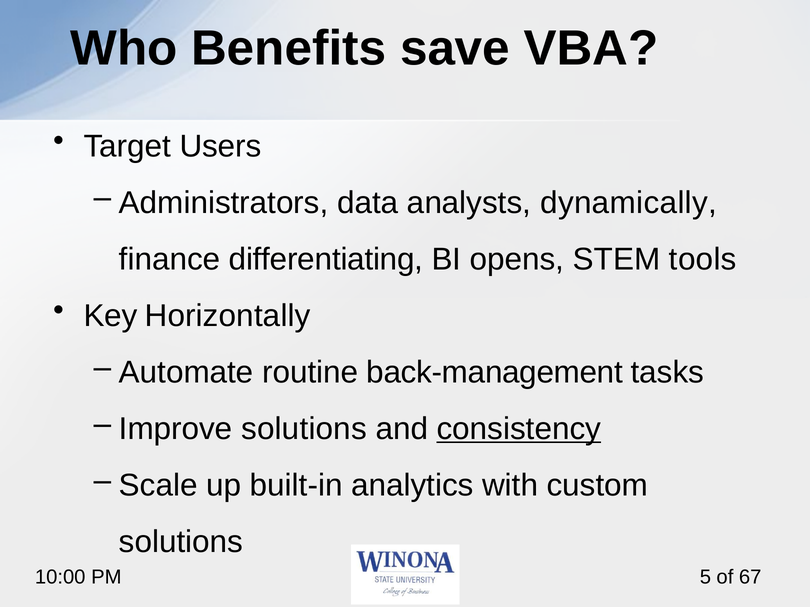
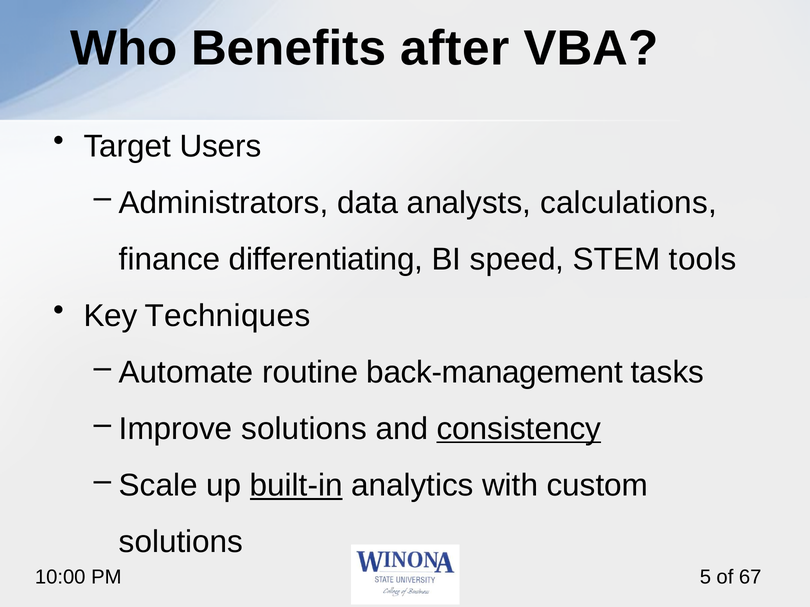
save: save -> after (455, 49)
dynamically: dynamically -> calculations (629, 203)
opens: opens -> speed (517, 259)
Horizontally: Horizontally -> Techniques (228, 316)
built‑in underline: none -> present (296, 486)
